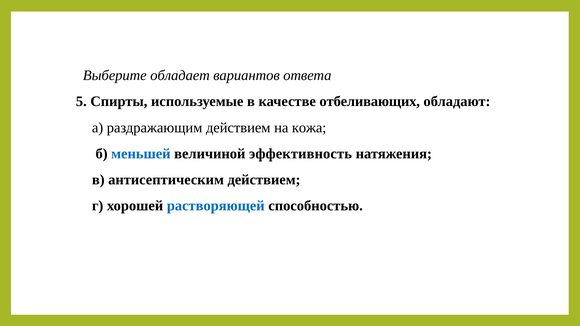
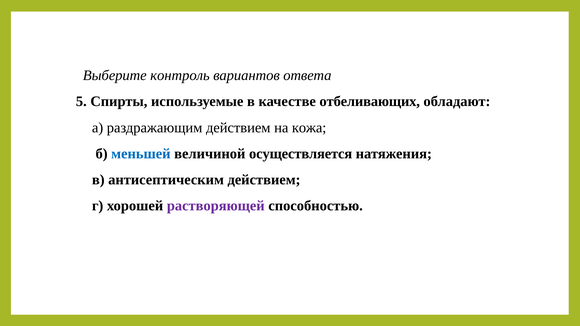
обладает: обладает -> контроль (180, 75)
эффективность: эффективность -> осуществляется (301, 154)
растворяющей colour: blue -> purple (216, 206)
